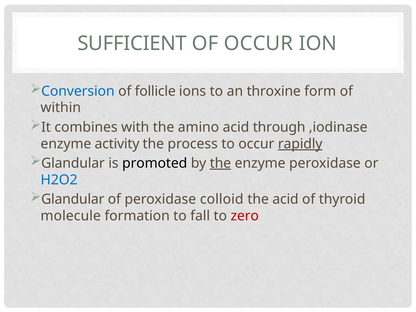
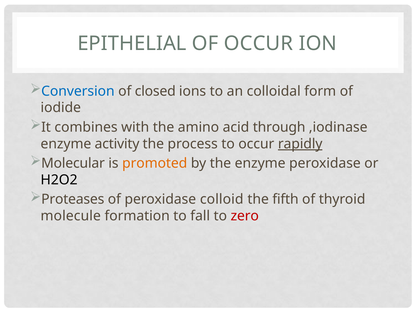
SUFFICIENT: SUFFICIENT -> EPITHELIAL (132, 44)
follicle: follicle -> closed (155, 91)
throxine: throxine -> colloidal (274, 91)
within: within -> iodide (61, 108)
Glandular: Glandular -> Molecular (73, 163)
promoted colour: black -> orange (155, 163)
the underline: present -> none (220, 163)
H2O2 colour: blue -> black (59, 180)
Glandular: Glandular -> Proteases (73, 199)
the acid: acid -> fifth (285, 199)
